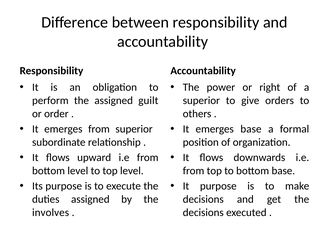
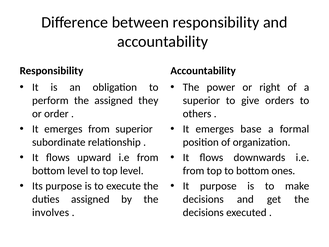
guilt: guilt -> they (148, 100)
bottom base: base -> ones (283, 171)
